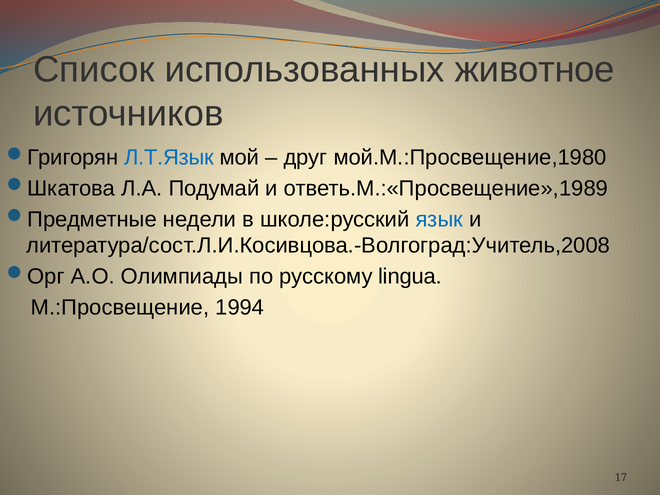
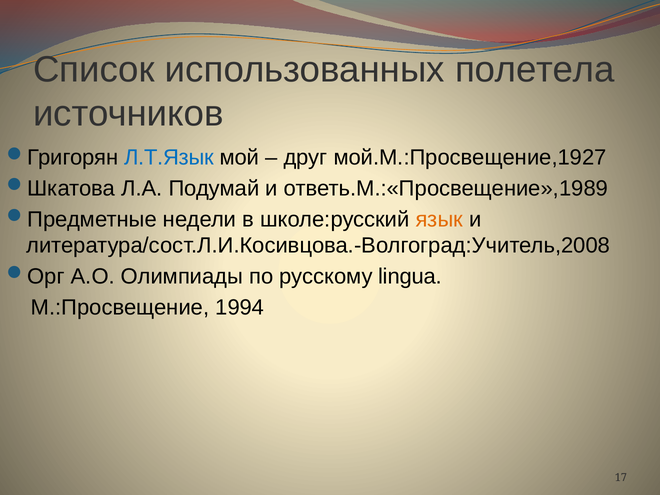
животное: животное -> полетела (535, 70)
мой.М.:Просвещение,1980: мой.М.:Просвещение,1980 -> мой.М.:Просвещение,1927 (470, 158)
язык colour: blue -> orange (439, 219)
